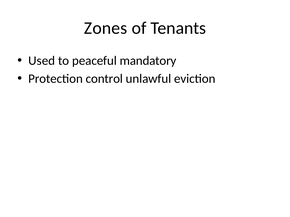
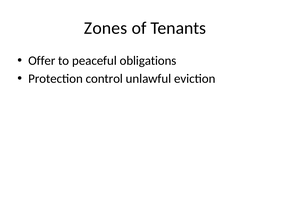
Used: Used -> Offer (42, 61)
mandatory: mandatory -> obligations (148, 61)
